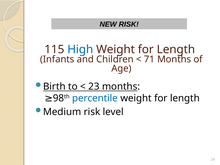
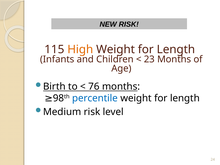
High colour: blue -> orange (80, 49)
71: 71 -> 23 (149, 59)
23: 23 -> 76 (94, 86)
